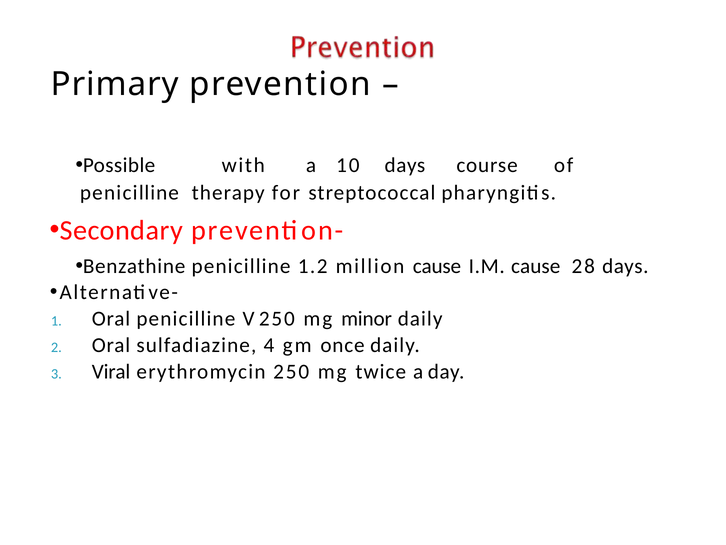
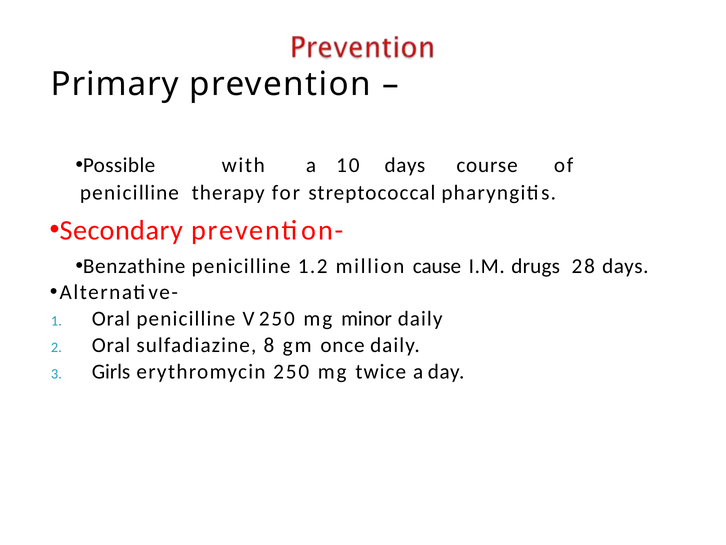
I.M cause: cause -> drugs (536, 266)
4: 4 -> 8 (269, 345)
Viral: Viral -> Girls (111, 371)
